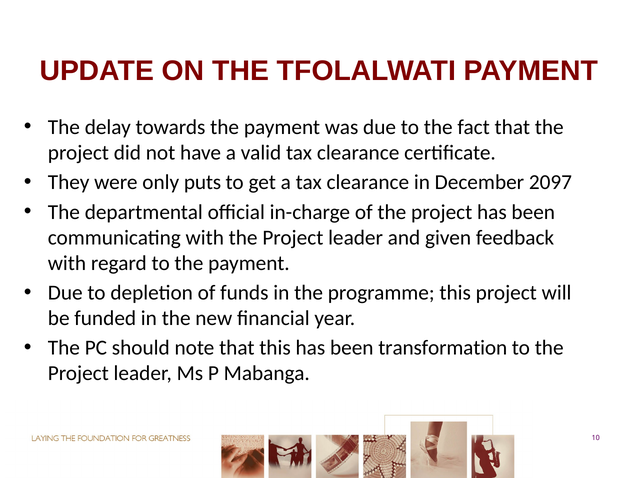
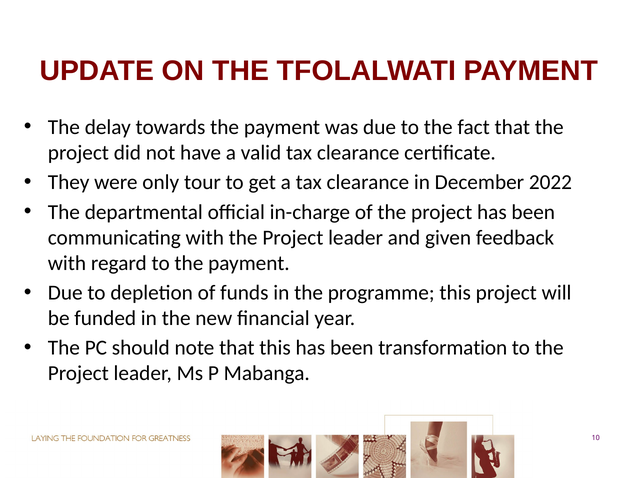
puts: puts -> tour (202, 182)
2097: 2097 -> 2022 (550, 182)
